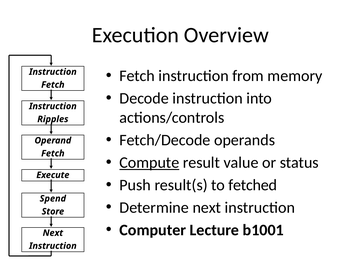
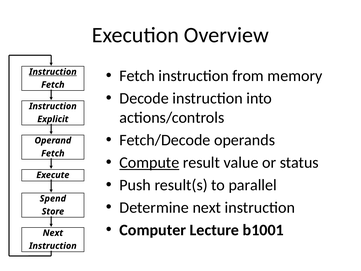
Instruction underline: none -> present (53, 72)
Ripples: Ripples -> Explicit (53, 119)
fetched: fetched -> parallel (253, 185)
